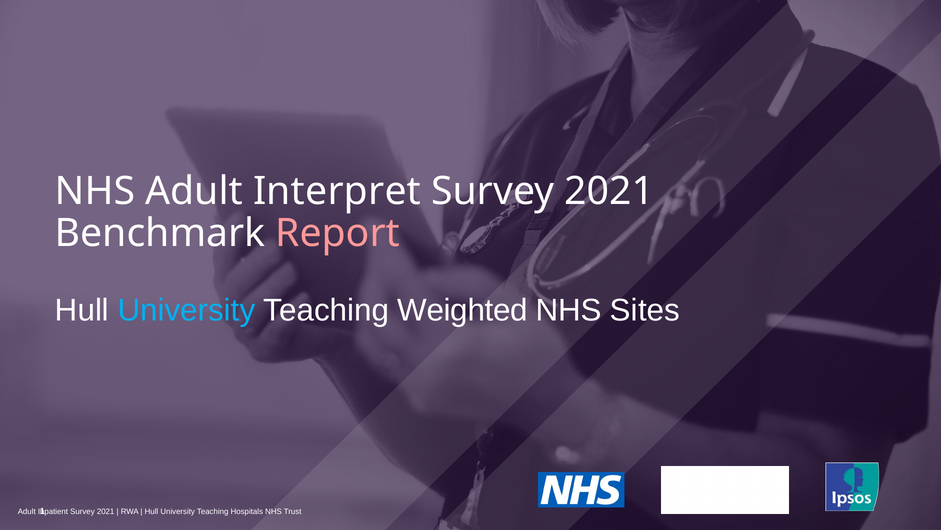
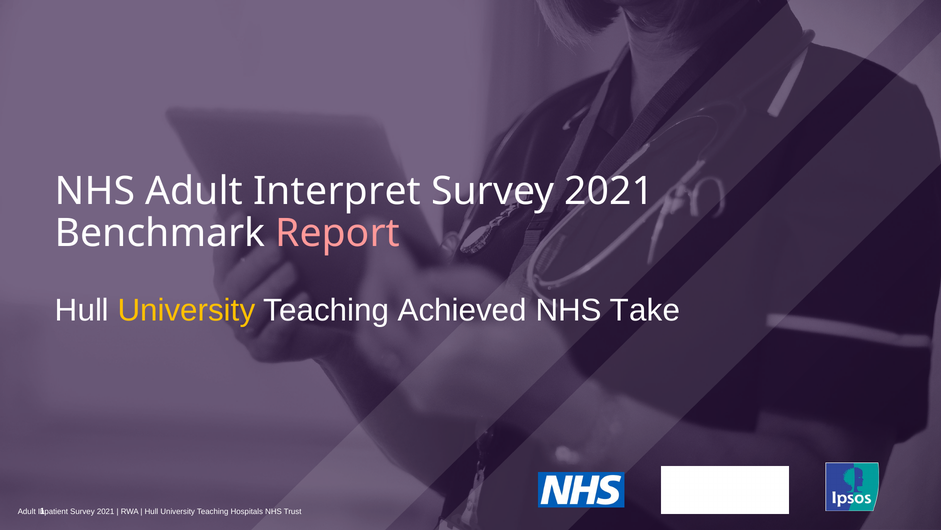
University colour: light blue -> yellow (186, 310)
Weighted: Weighted -> Achieved (462, 310)
Sites: Sites -> Take (645, 310)
